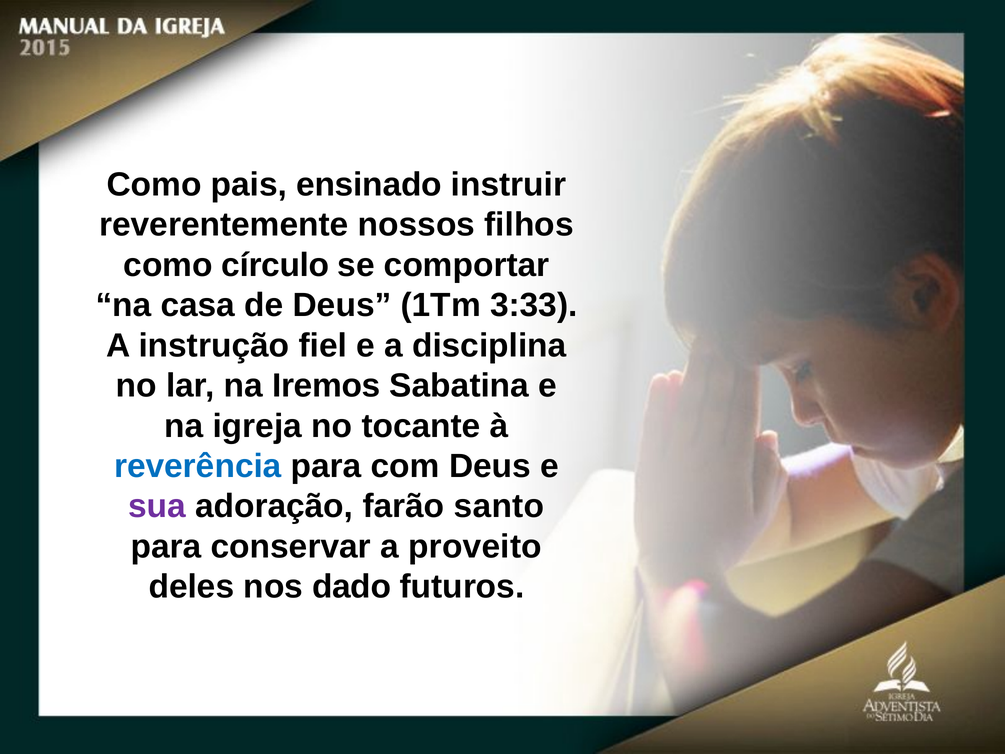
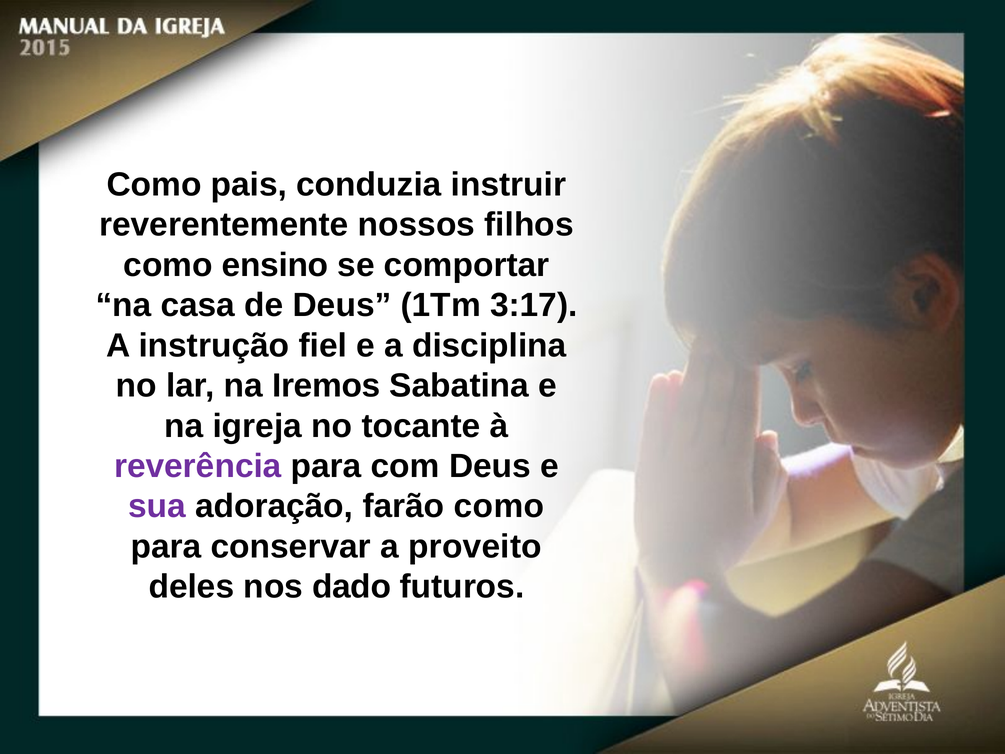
ensinado: ensinado -> conduzia (369, 185)
círculo: círculo -> ensino (275, 265)
3:33: 3:33 -> 3:17 (534, 305)
reverência colour: blue -> purple (198, 466)
farão santo: santo -> como (499, 506)
